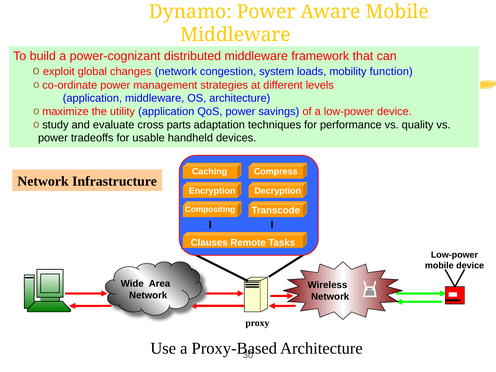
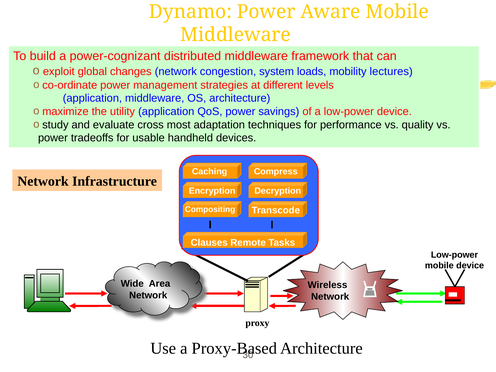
function: function -> lectures (391, 72)
parts: parts -> most (179, 125)
